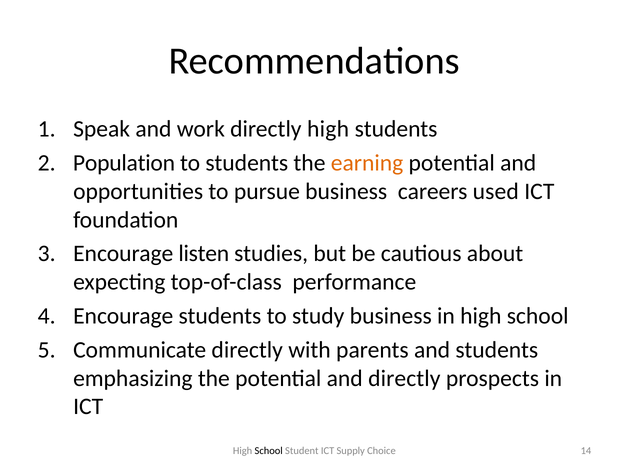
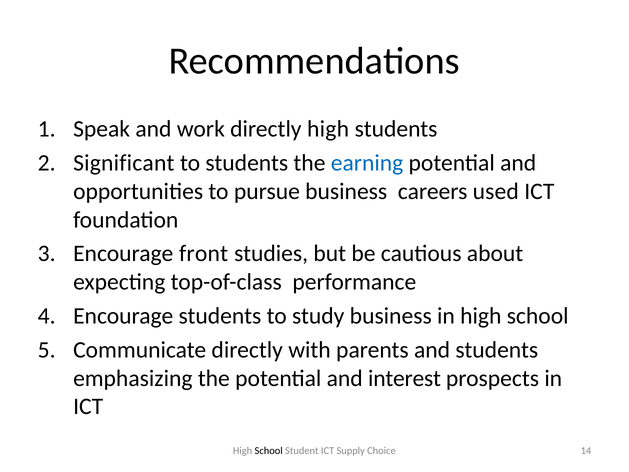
Population: Population -> Significant (124, 163)
earning colour: orange -> blue (367, 163)
listen: listen -> front (204, 254)
and directly: directly -> interest (405, 378)
